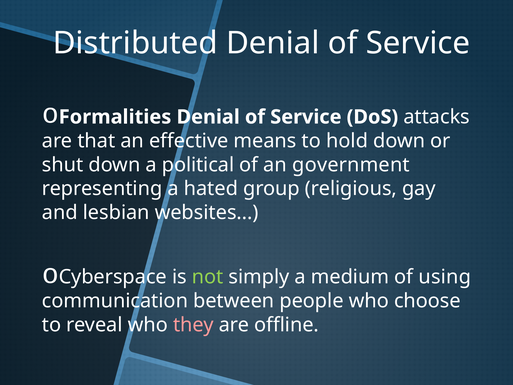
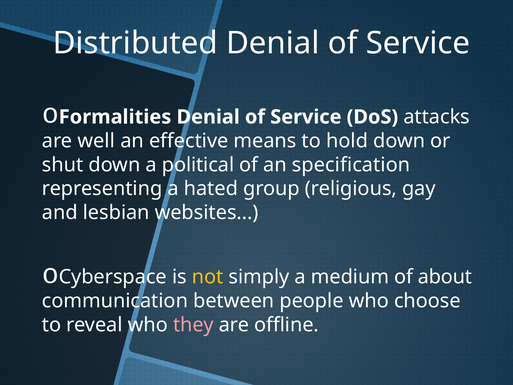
that: that -> well (96, 141)
government: government -> specification (351, 165)
not colour: light green -> yellow (208, 277)
using: using -> about (445, 277)
